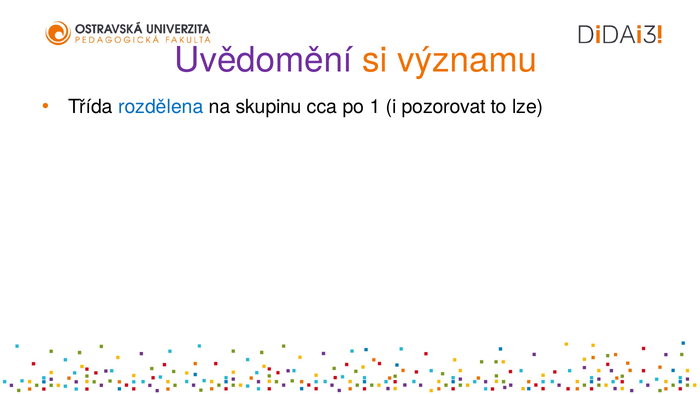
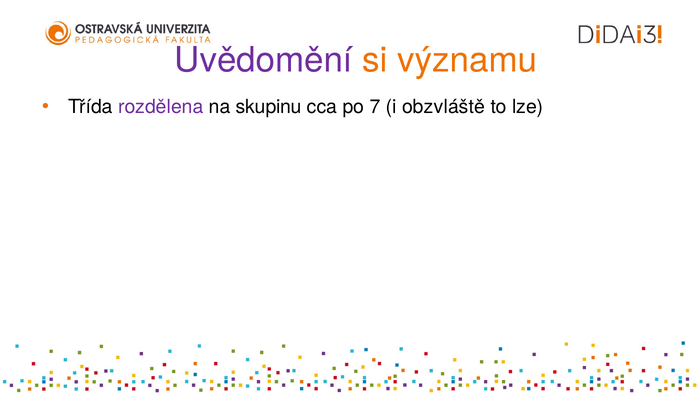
rozdělena colour: blue -> purple (161, 107)
1: 1 -> 7 (375, 107)
pozorovat: pozorovat -> obzvláště (444, 107)
